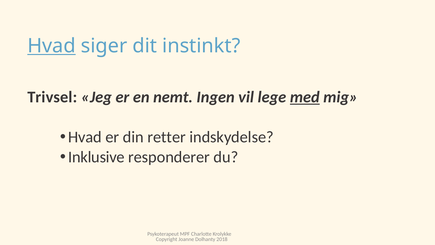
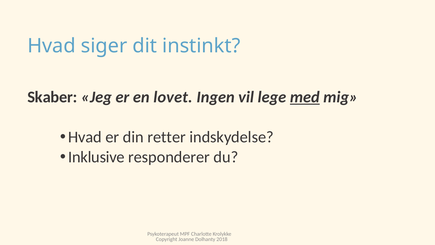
Hvad underline: present -> none (52, 46)
Trivsel: Trivsel -> Skaber (52, 97)
nemt: nemt -> lovet (173, 97)
